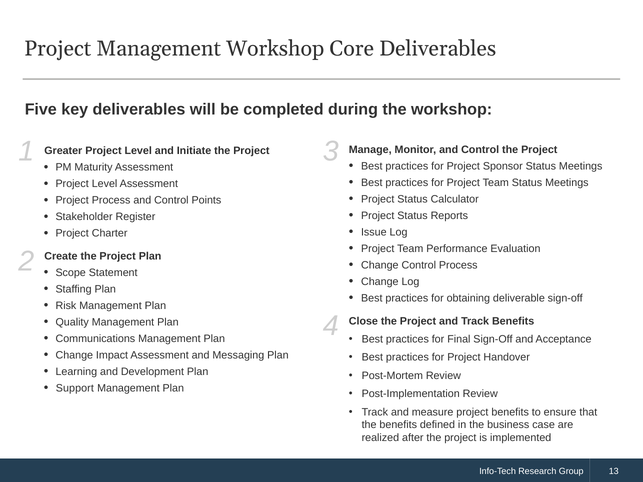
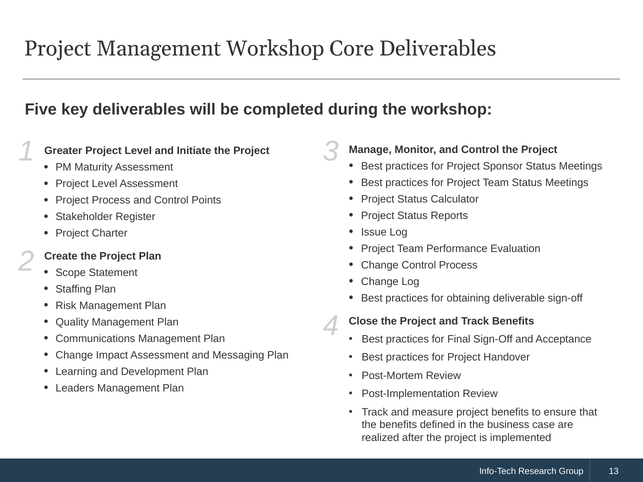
Support: Support -> Leaders (75, 388)
